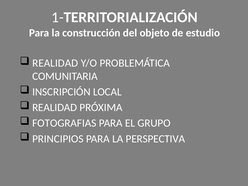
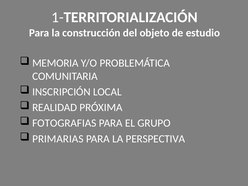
REALIDAD: REALIDAD -> MEMORIA (55, 63)
PRINCIPIOS: PRINCIPIOS -> PRIMARIAS (58, 139)
